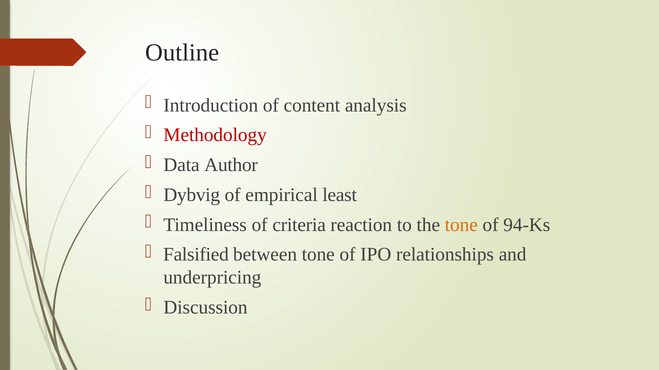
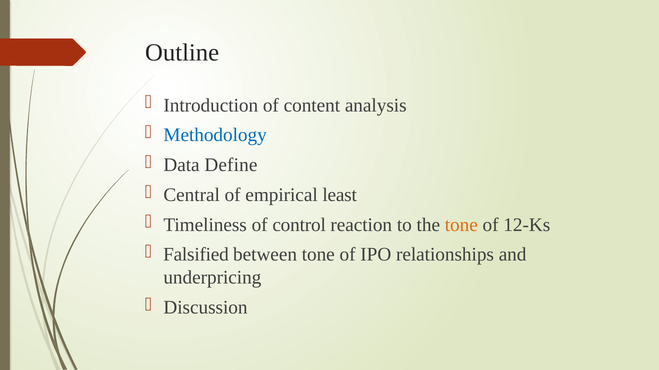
Methodology colour: red -> blue (215, 135)
Author: Author -> Define (231, 165)
Dybvig: Dybvig -> Central (192, 195)
criteria: criteria -> control (299, 225)
94-Ks: 94-Ks -> 12-Ks (527, 225)
